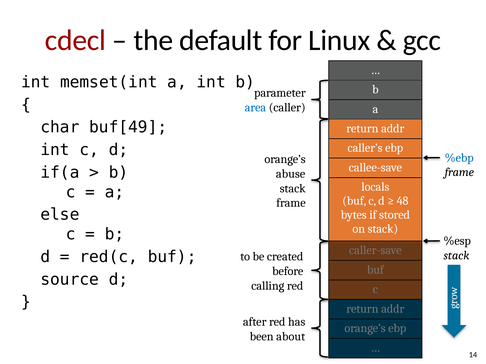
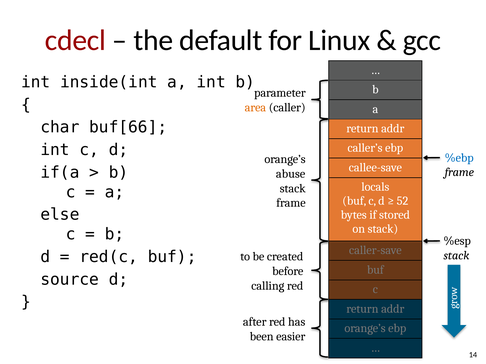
memset(int: memset(int -> inside(int (109, 82)
area colour: blue -> orange (255, 108)
buf[49: buf[49 -> buf[66 (128, 127)
48: 48 -> 52 (402, 201)
about: about -> easier (291, 337)
